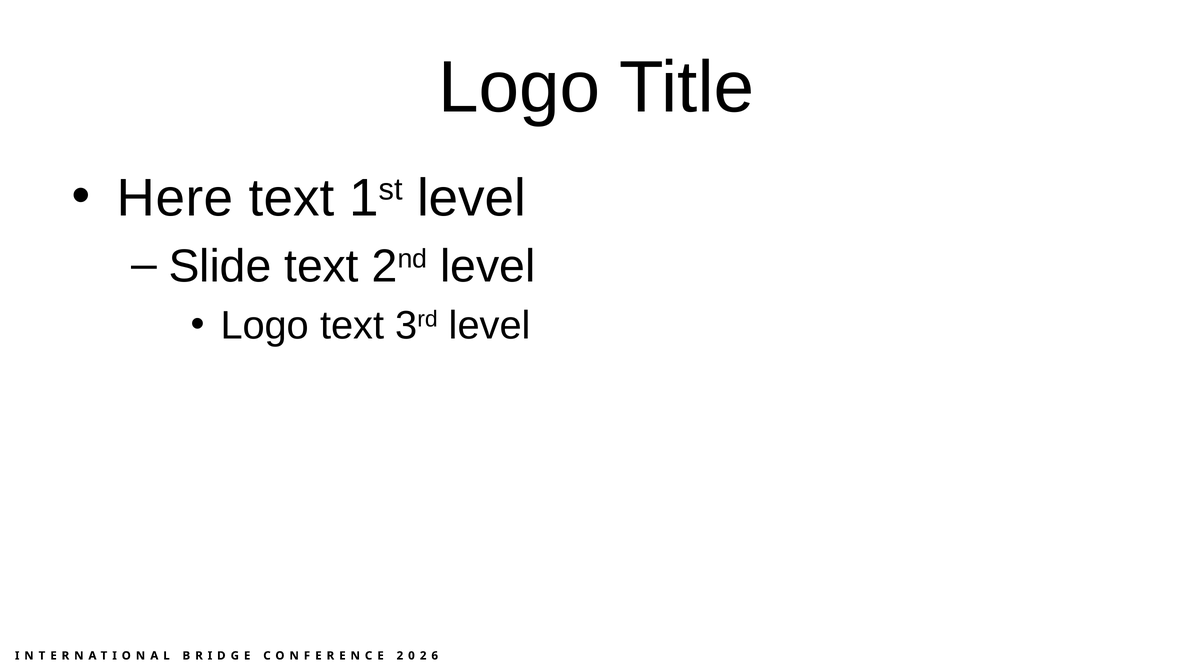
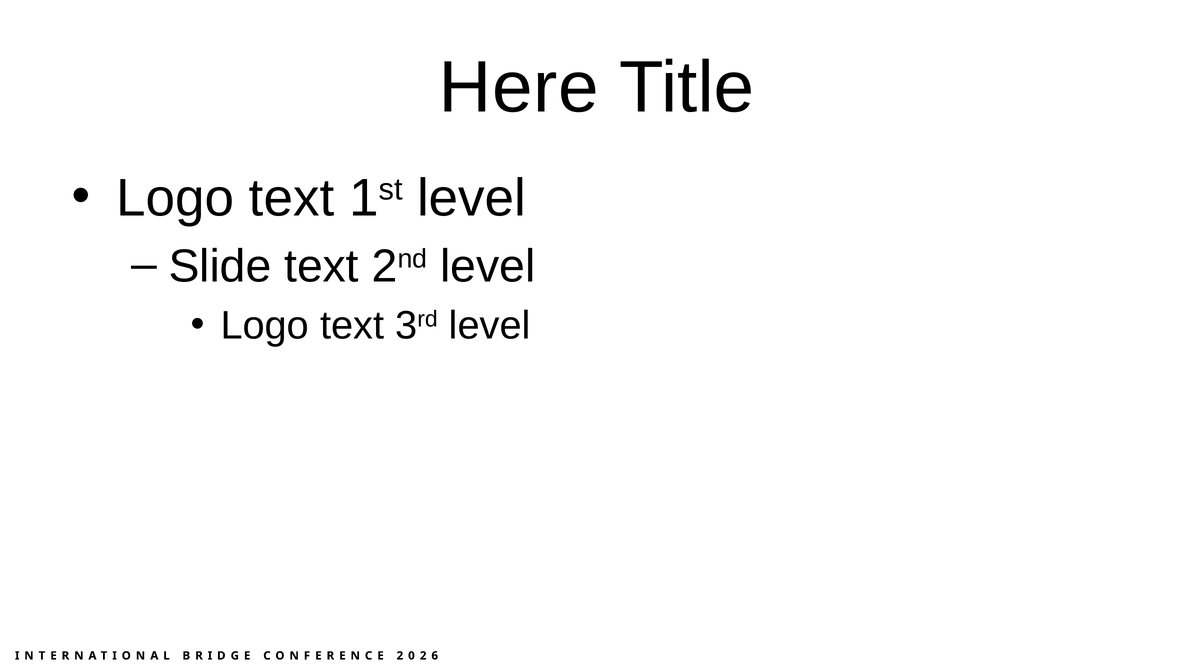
Logo: Logo -> Here (519, 88)
Here: Here -> Logo (175, 198)
